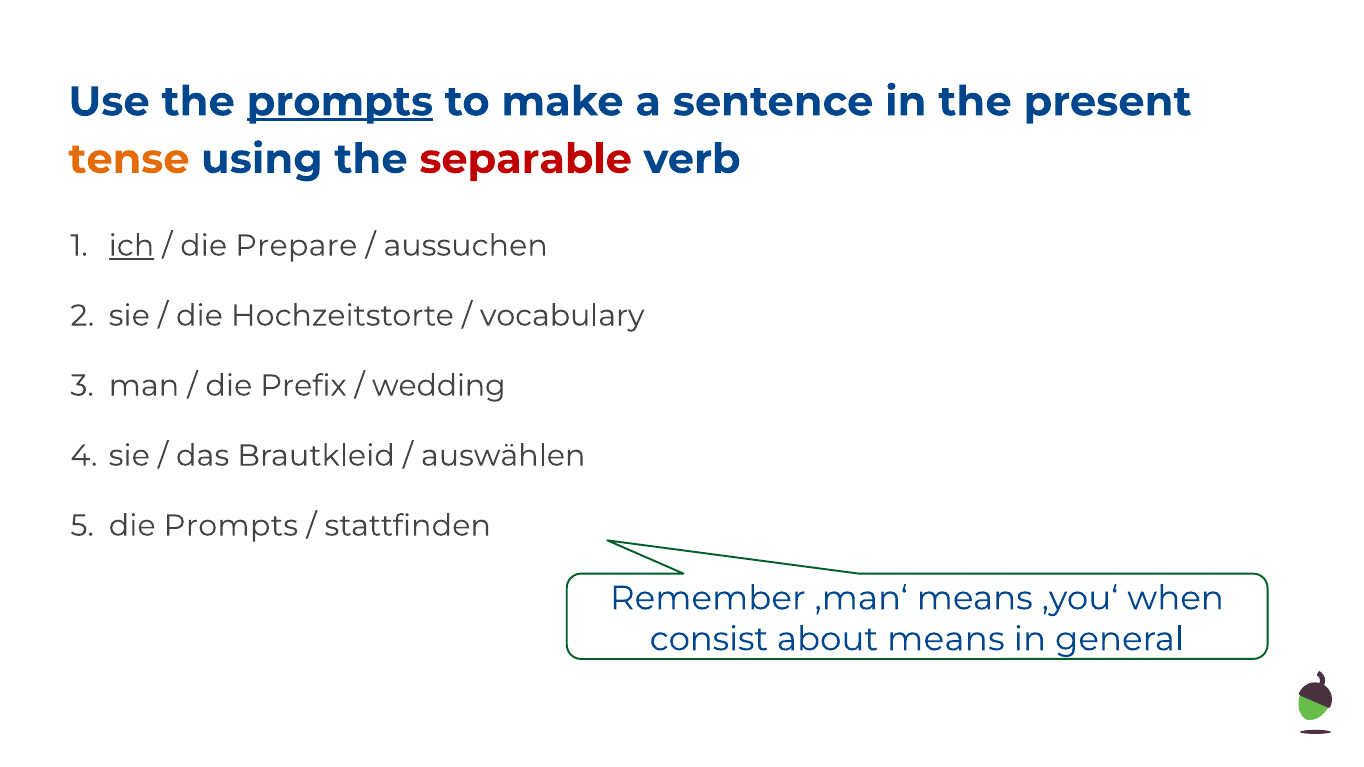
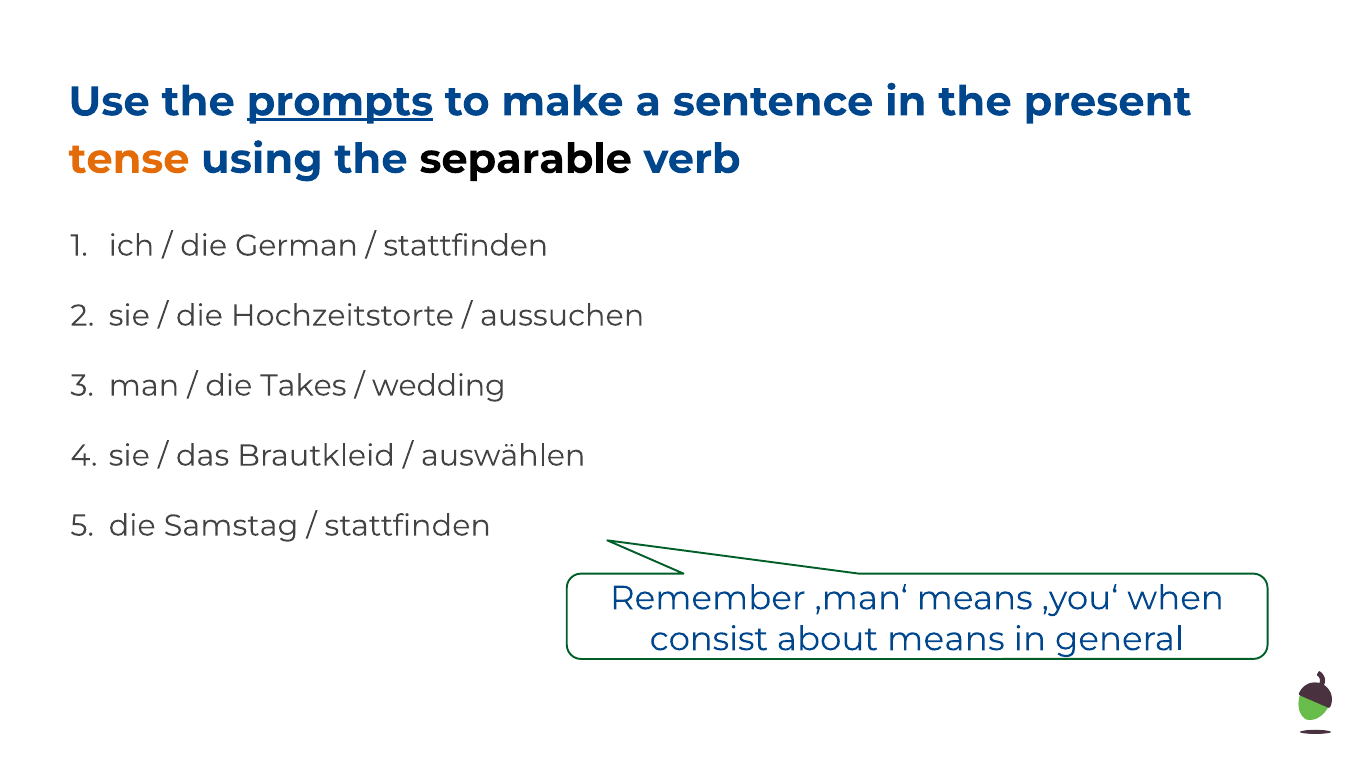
separable colour: red -> black (526, 159)
ich underline: present -> none (132, 246)
Prepare: Prepare -> German (296, 246)
aussuchen: aussuchen -> stattfinden (466, 246)
vocabulary: vocabulary -> aussuchen (562, 316)
Prefix: Prefix -> Takes (303, 386)
die Prompts: Prompts -> Samstag (231, 526)
